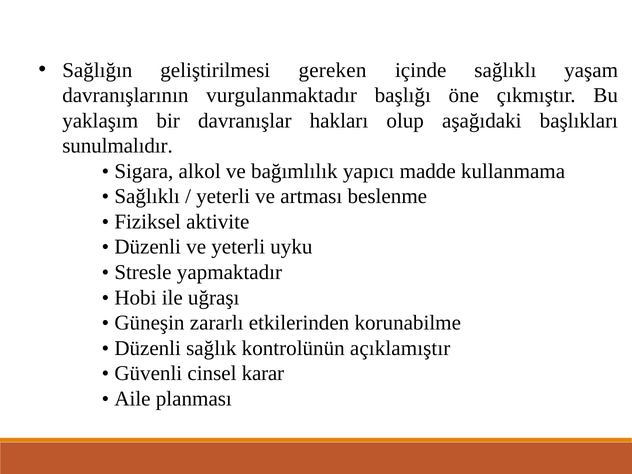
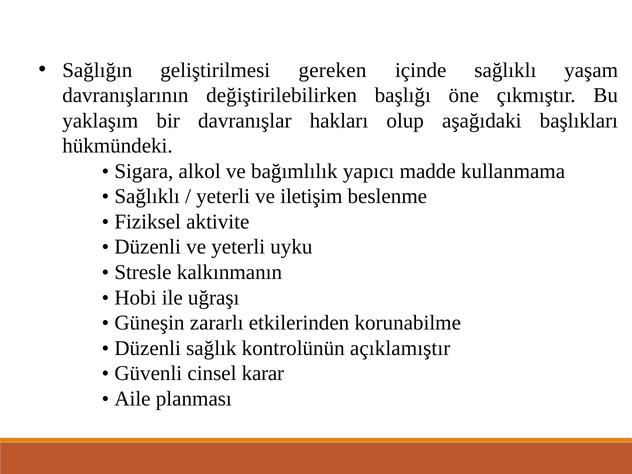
vurgulanmaktadır: vurgulanmaktadır -> değiştirilebilirken (282, 95)
sunulmalıdır: sunulmalıdır -> hükmündeki (117, 146)
artması: artması -> iletişim (311, 196)
yapmaktadır: yapmaktadır -> kalkınmanın (229, 272)
